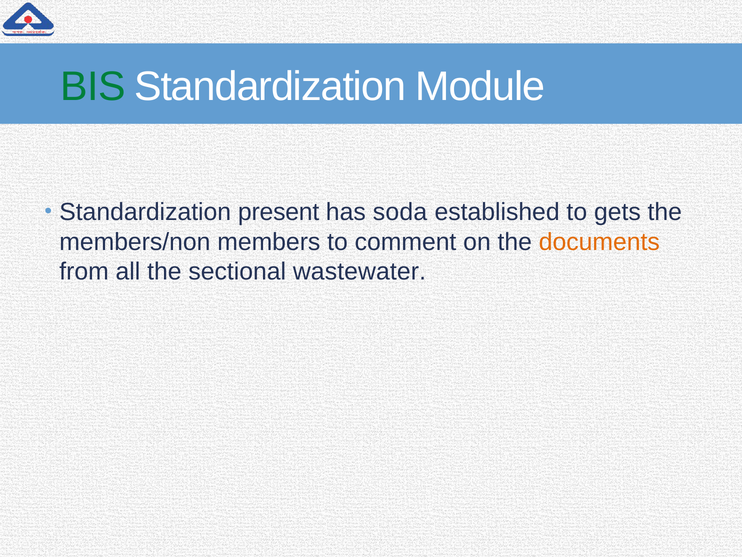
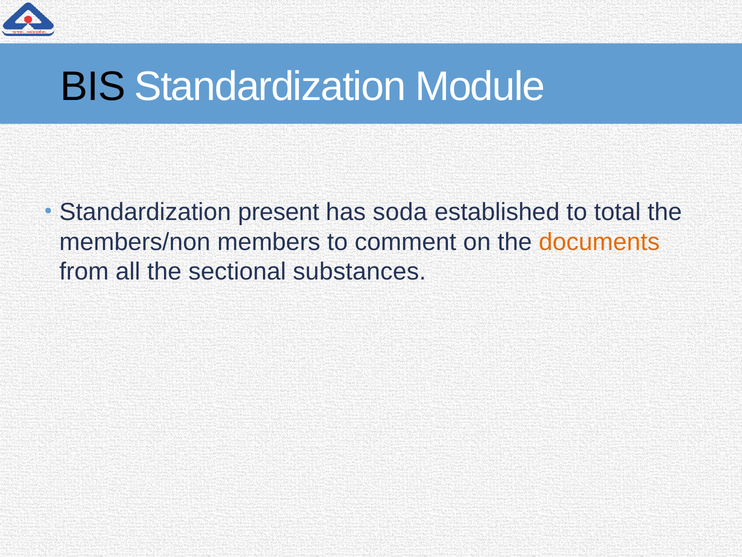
BIS colour: green -> black (93, 86)
gets: gets -> total (617, 212)
wastewater: wastewater -> substances (359, 271)
